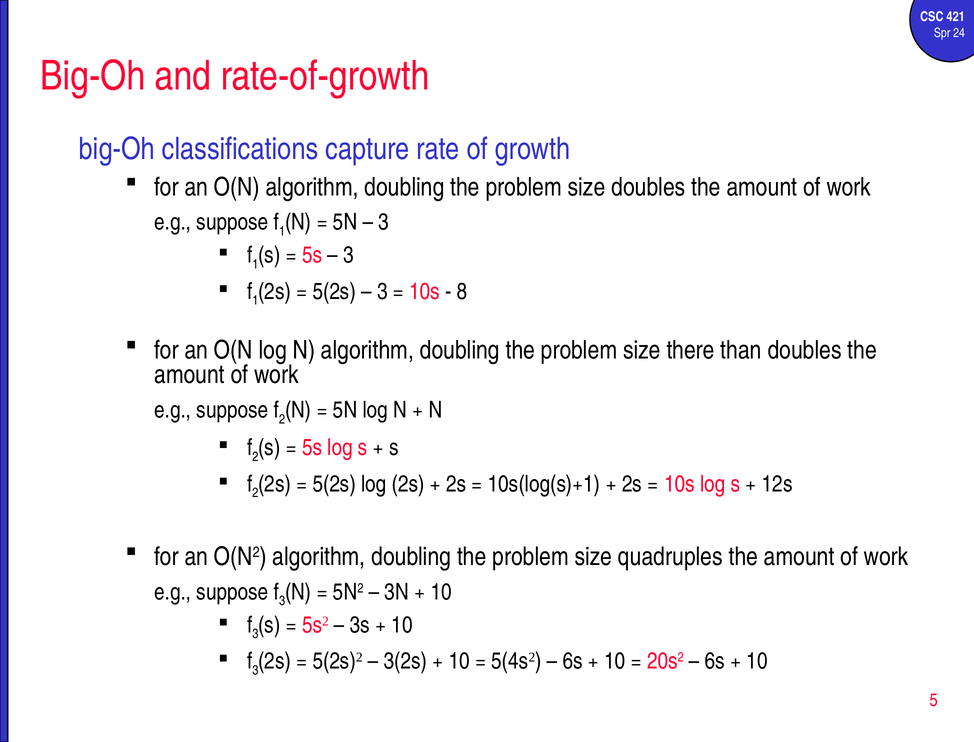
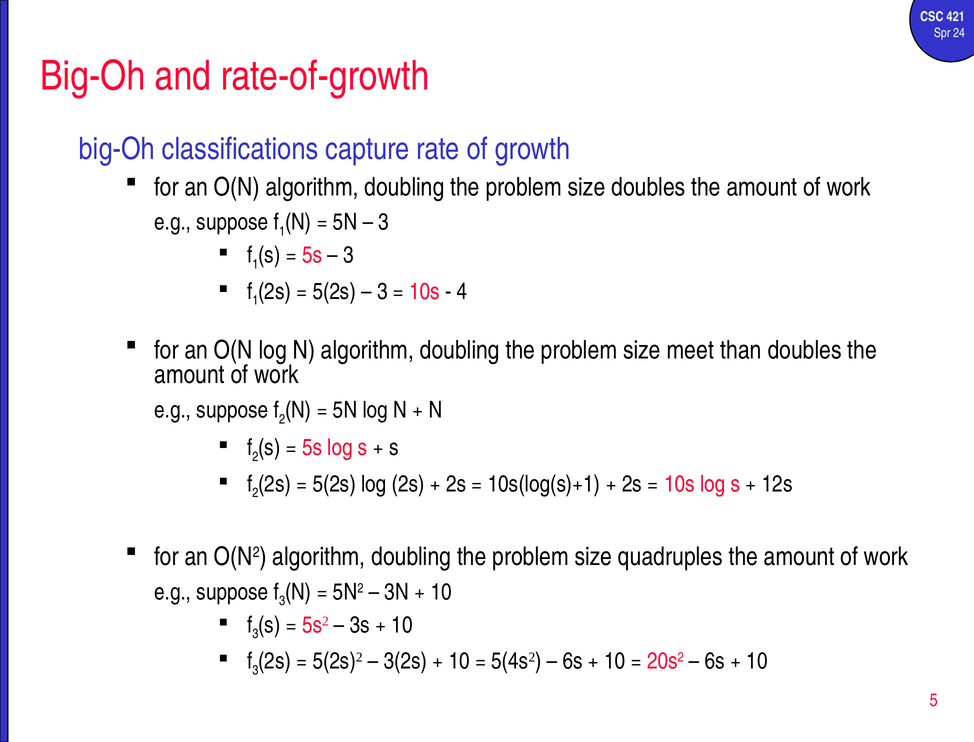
8: 8 -> 4 (462, 292)
there: there -> meet (690, 350)
